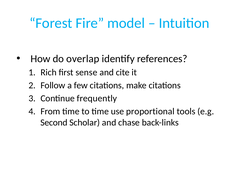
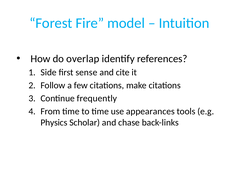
Rich: Rich -> Side (49, 72)
proportional: proportional -> appearances (150, 112)
Second: Second -> Physics (54, 123)
